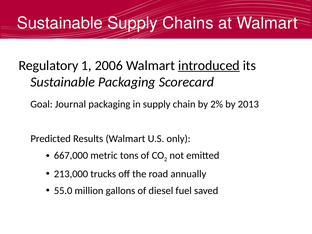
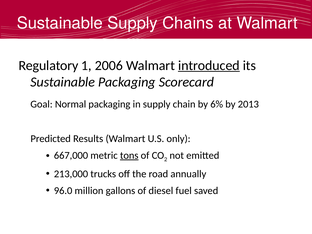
Journal: Journal -> Normal (71, 104)
2%: 2% -> 6% (217, 104)
tons underline: none -> present (129, 155)
55.0: 55.0 -> 96.0 (63, 191)
